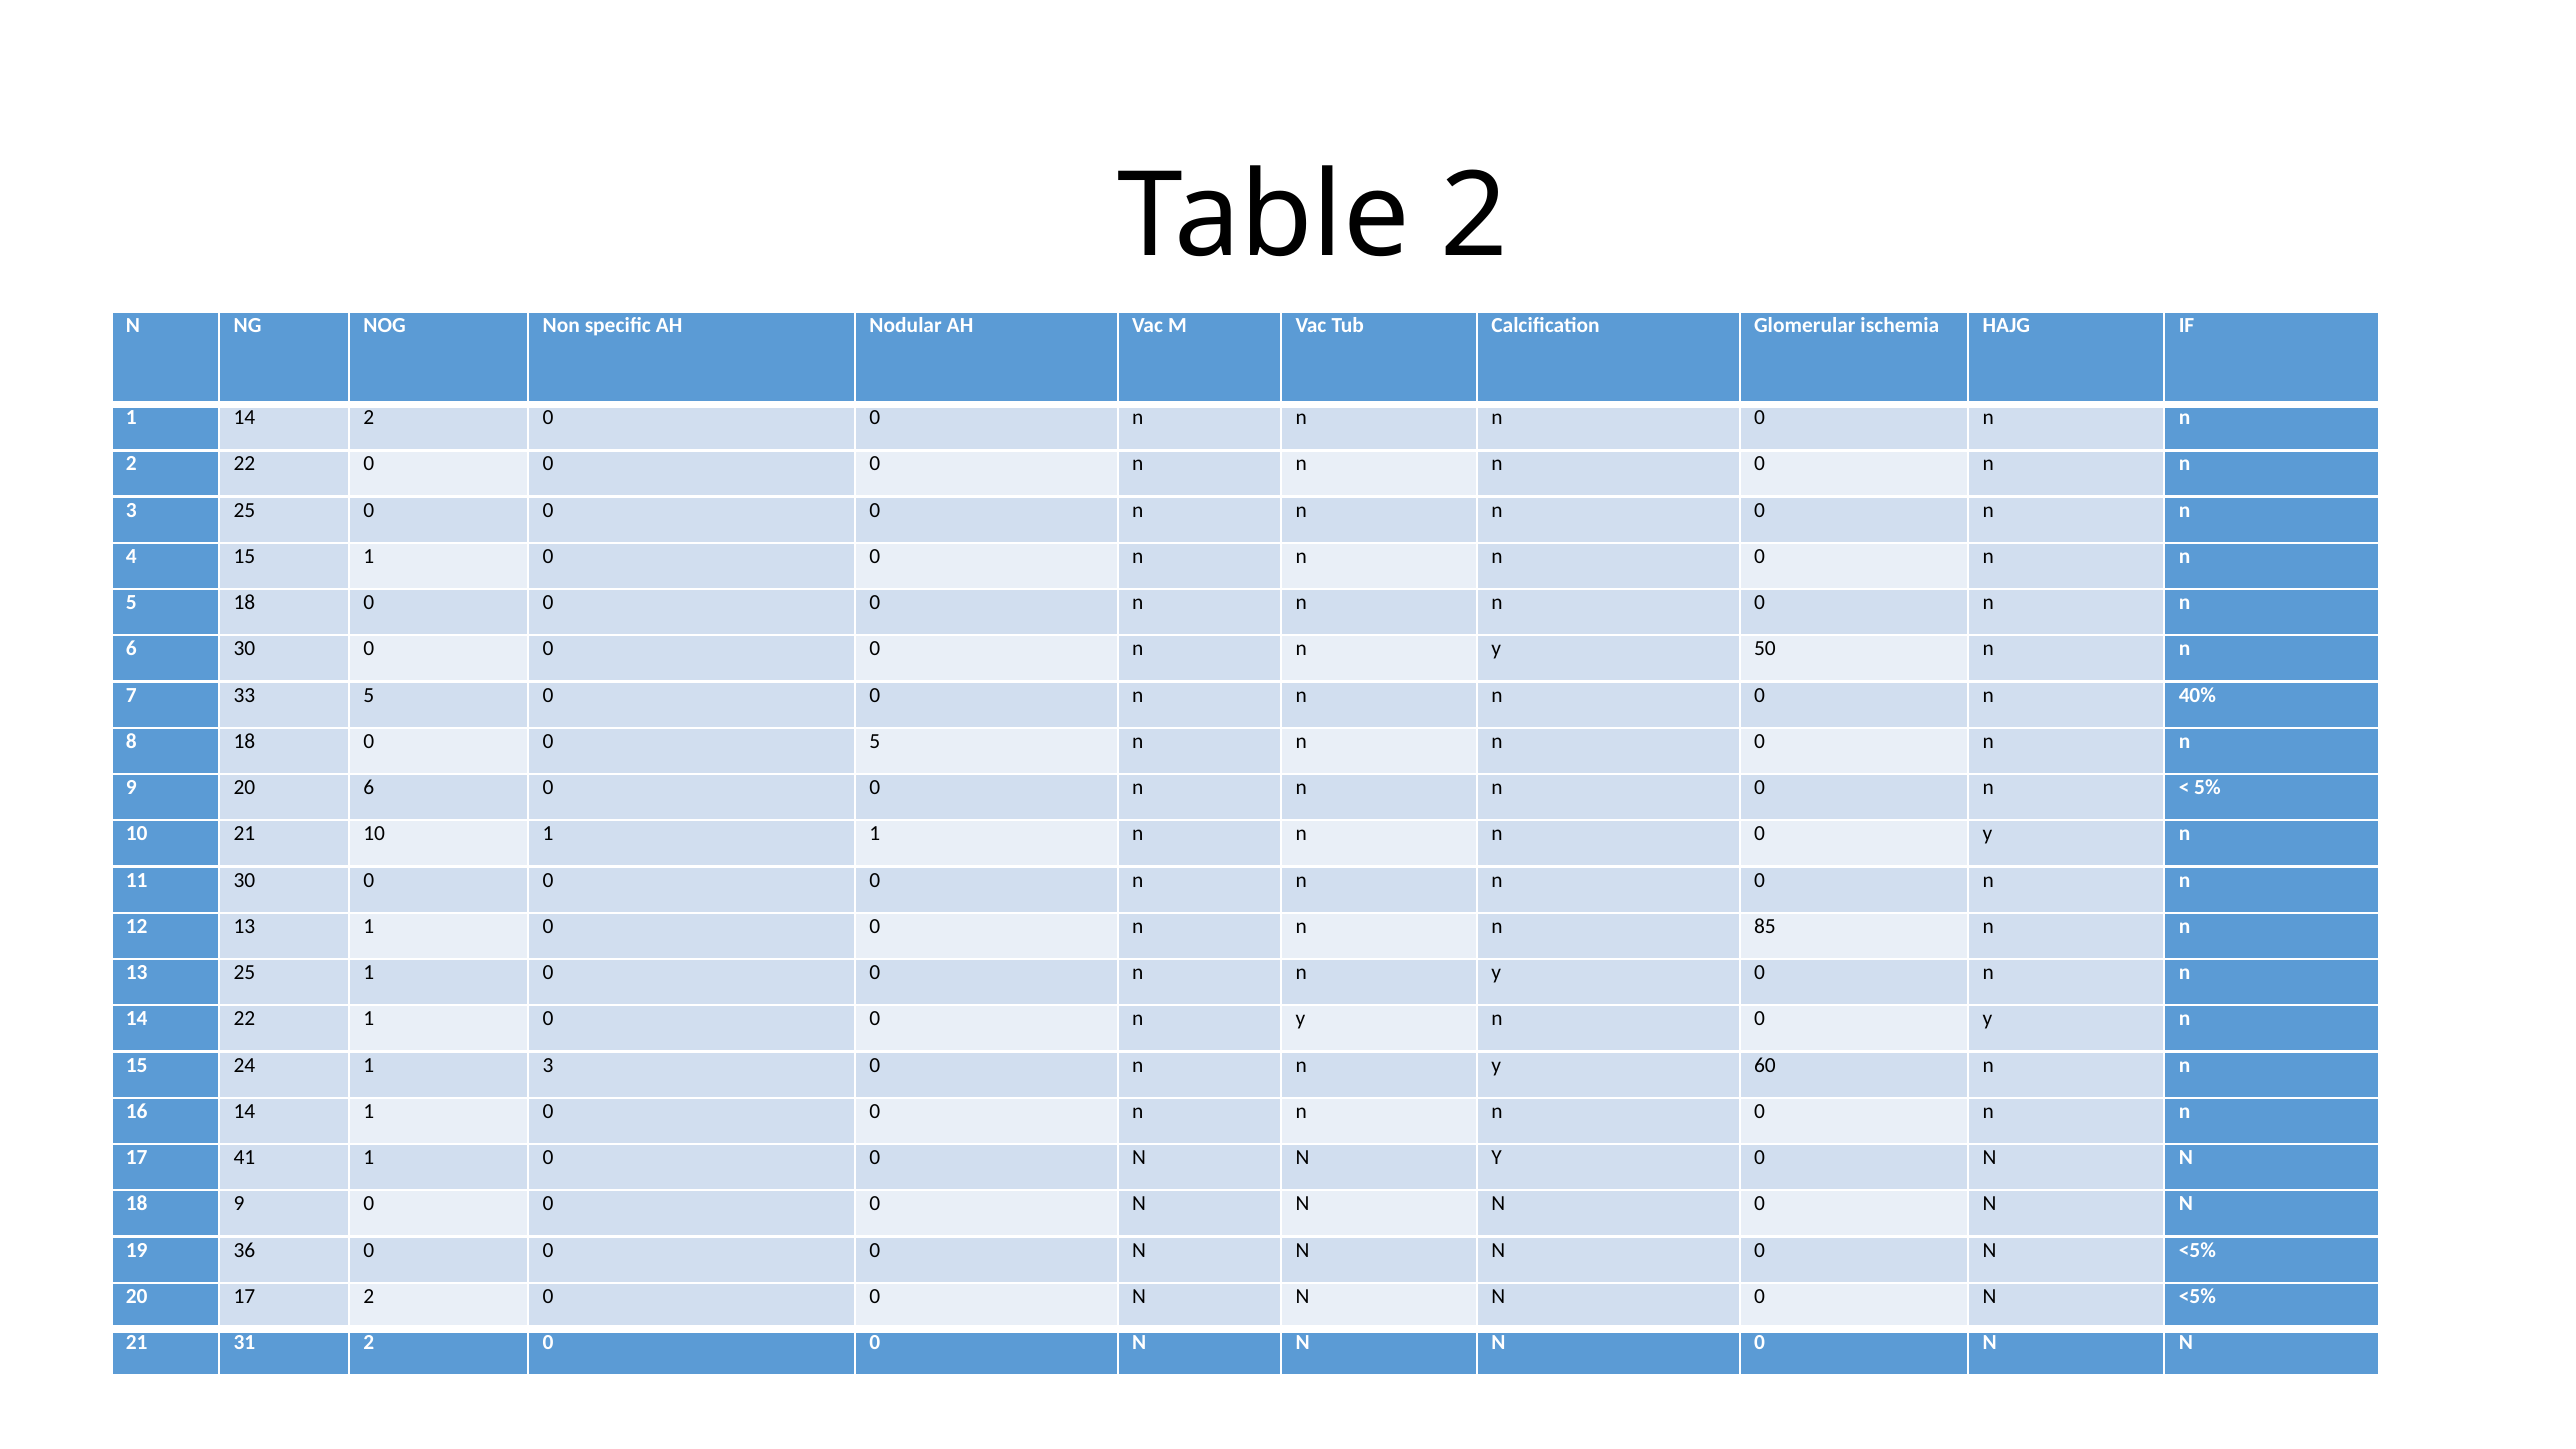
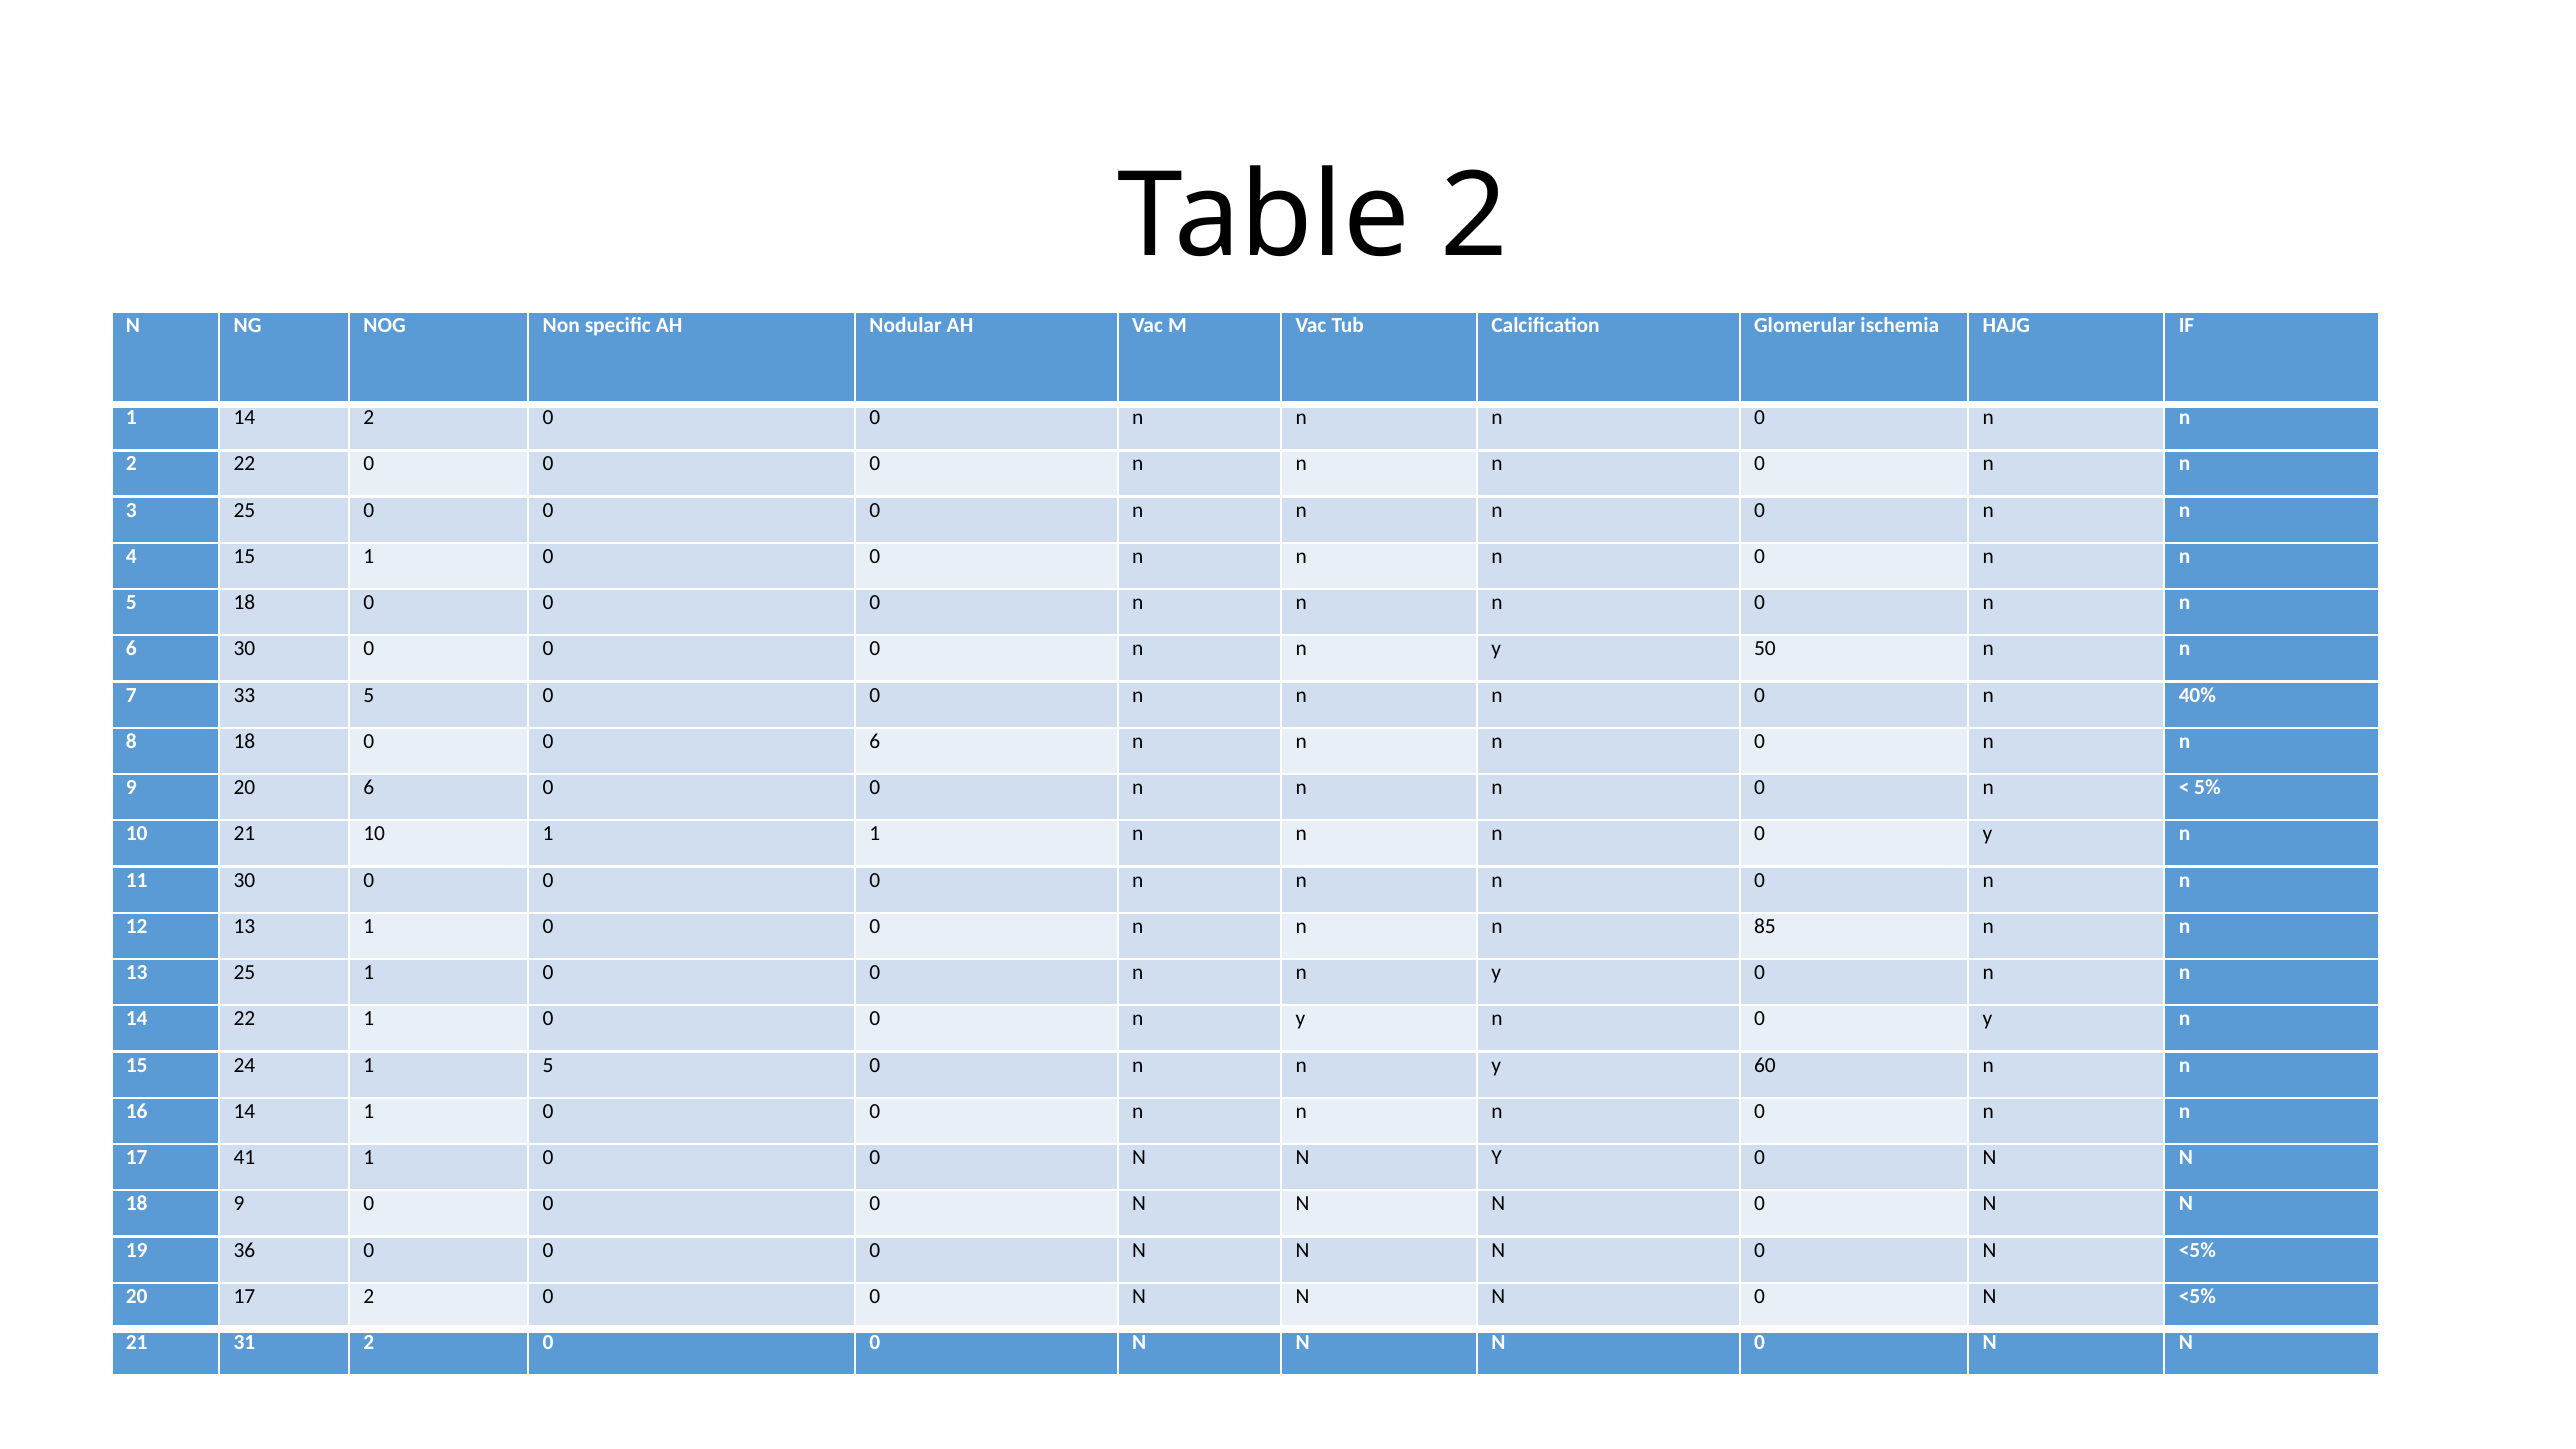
0 5: 5 -> 6 (875, 741)
1 3: 3 -> 5 (548, 1065)
